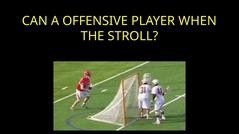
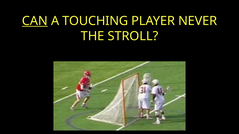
CAN underline: none -> present (35, 21)
OFFENSIVE: OFFENSIVE -> TOUCHING (95, 21)
WHEN: WHEN -> NEVER (198, 21)
